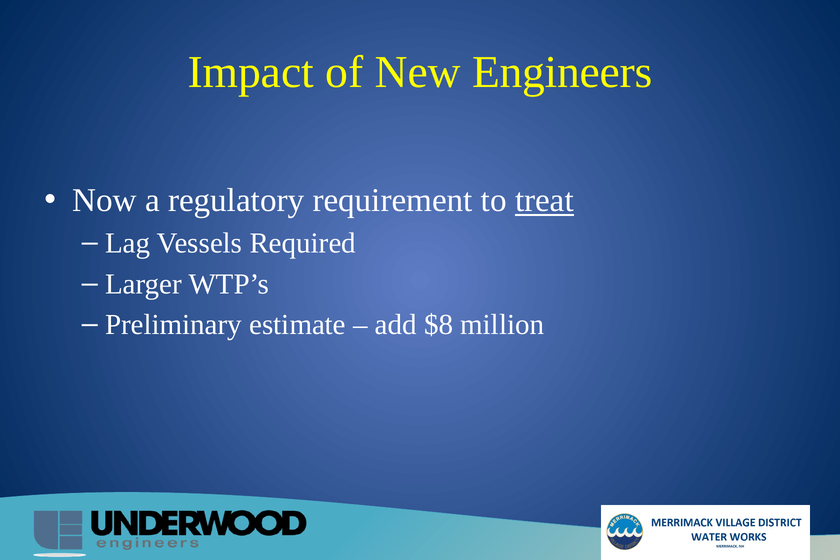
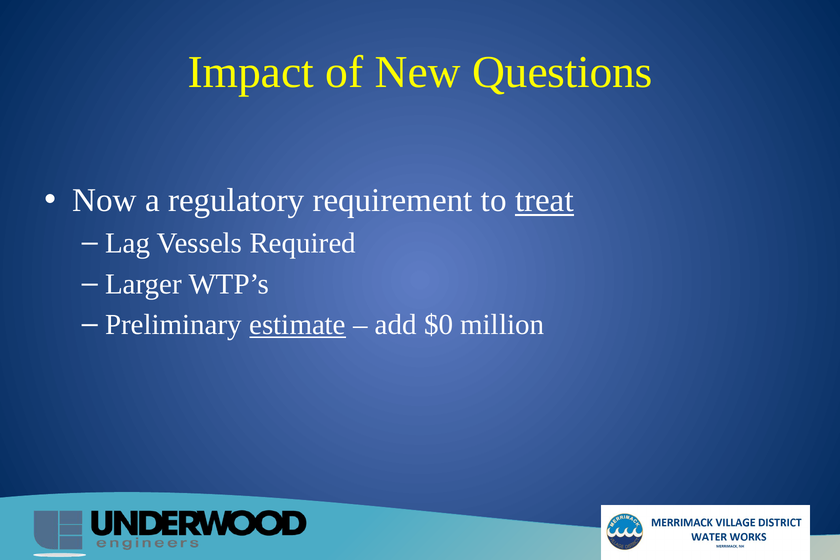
Engineers: Engineers -> Questions (562, 72)
estimate underline: none -> present (298, 325)
$8: $8 -> $0 (439, 325)
